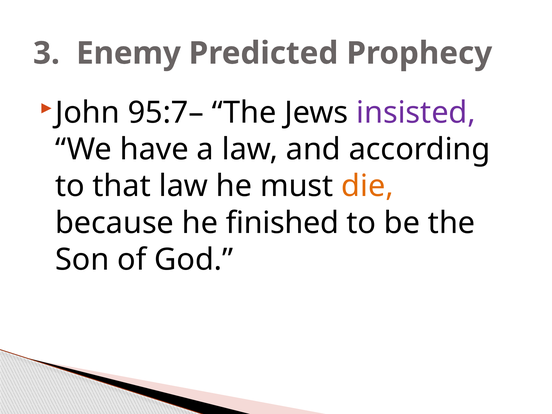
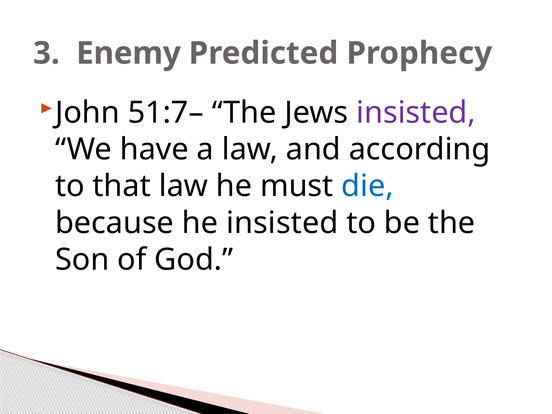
95:7–: 95:7– -> 51:7– (166, 113)
die colour: orange -> blue (367, 186)
he finished: finished -> insisted (282, 223)
